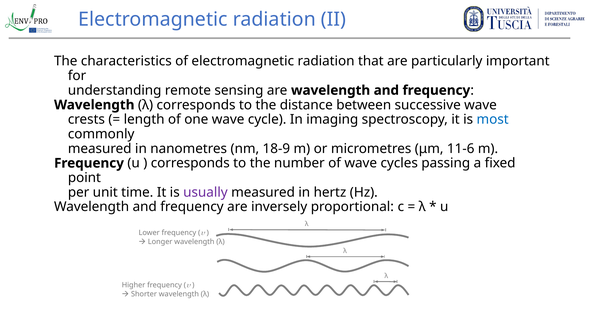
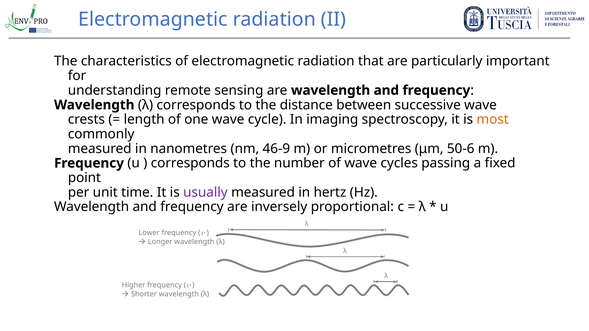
most colour: blue -> orange (493, 120)
18-9: 18-9 -> 46-9 (276, 149)
11-6: 11-6 -> 50-6 (461, 149)
